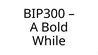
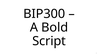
While: While -> Script (49, 41)
